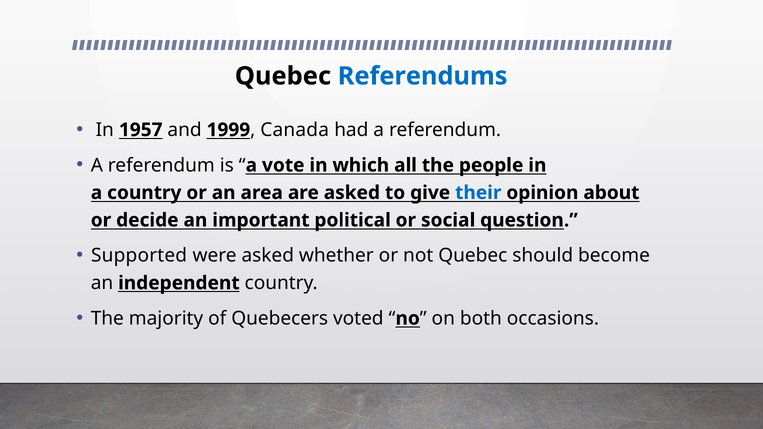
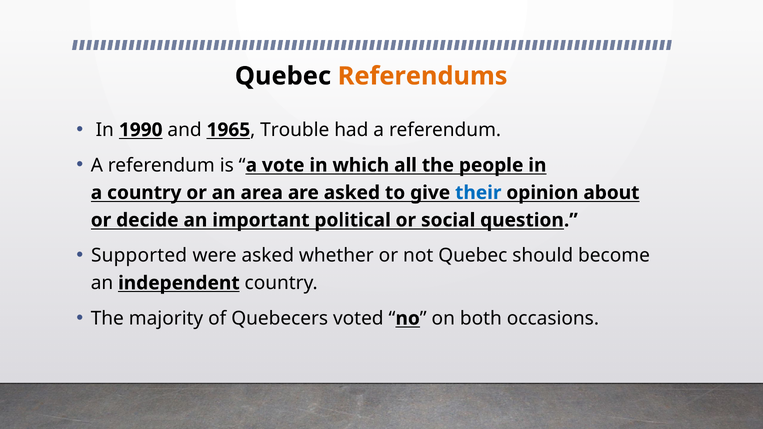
Referendums colour: blue -> orange (423, 76)
1957: 1957 -> 1990 (141, 130)
1999: 1999 -> 1965 (228, 130)
Canada: Canada -> Trouble (295, 130)
